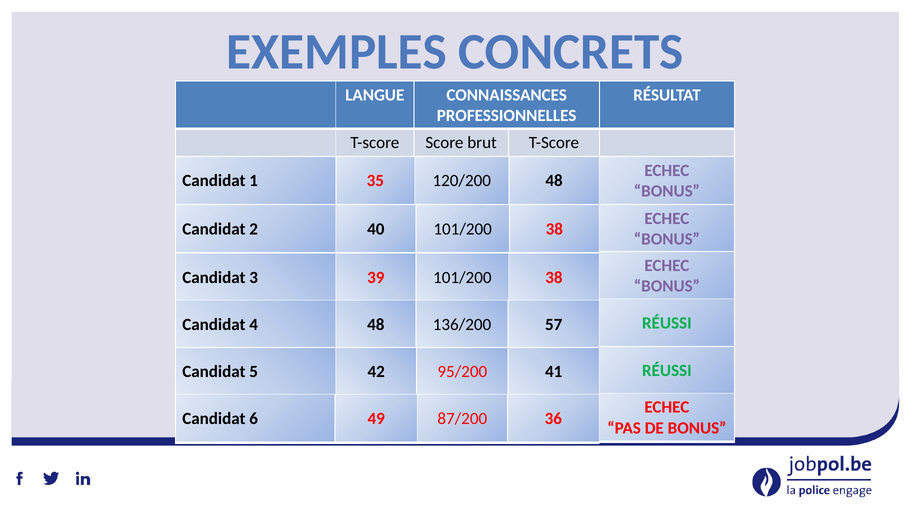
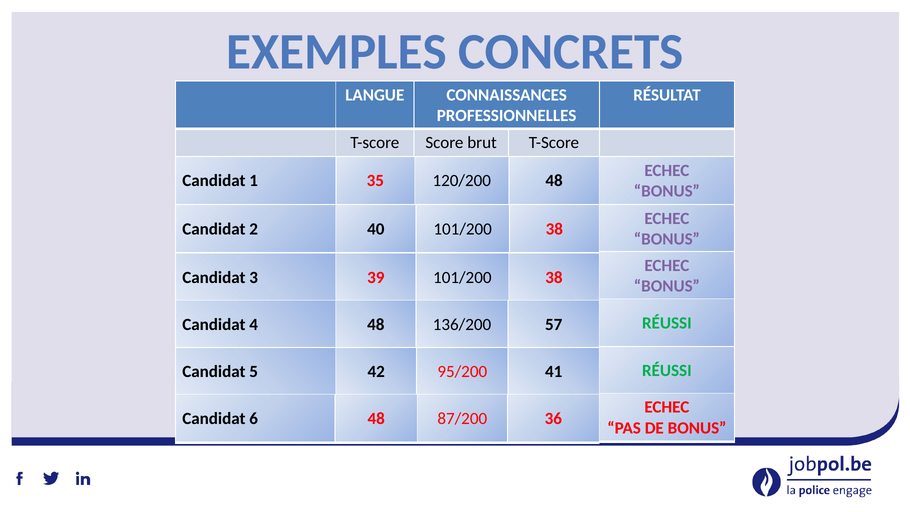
6 49: 49 -> 48 (376, 419)
